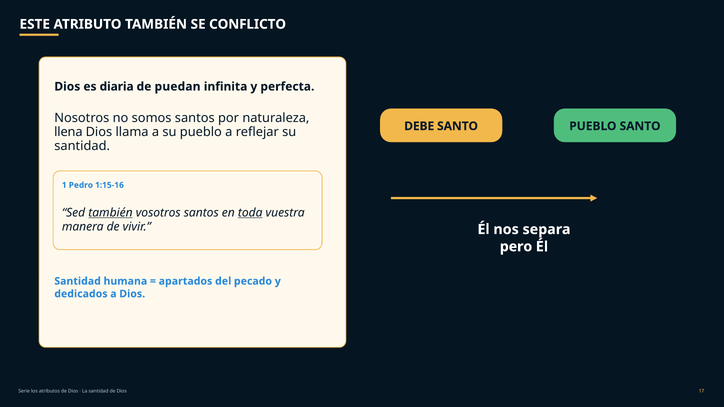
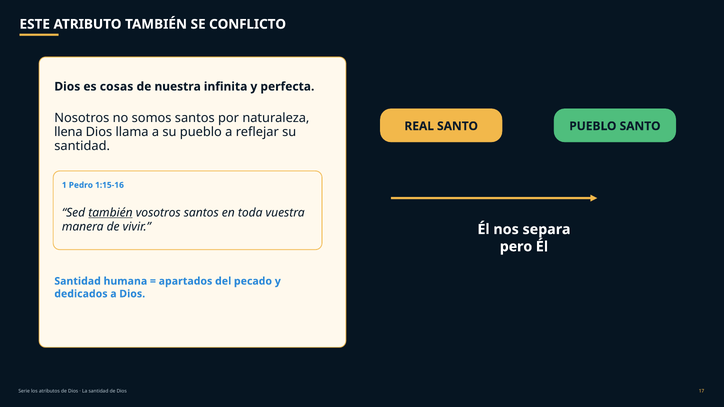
diaria: diaria -> cosas (117, 87)
puedan: puedan -> nuestra (178, 87)
DEBE: DEBE -> REAL (419, 126)
toda underline: present -> none (250, 213)
